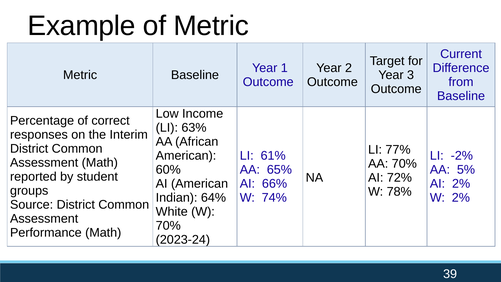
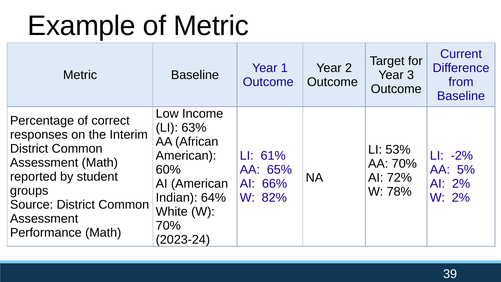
77%: 77% -> 53% (398, 150)
74%: 74% -> 82% (274, 198)
